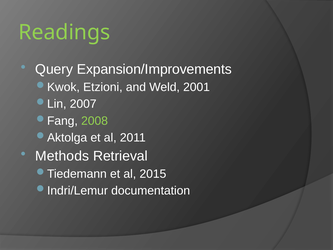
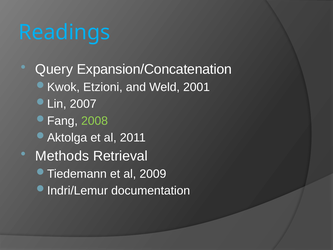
Readings colour: light green -> light blue (64, 32)
Expansion/Improvements: Expansion/Improvements -> Expansion/Concatenation (154, 69)
2015: 2015 -> 2009 (153, 174)
